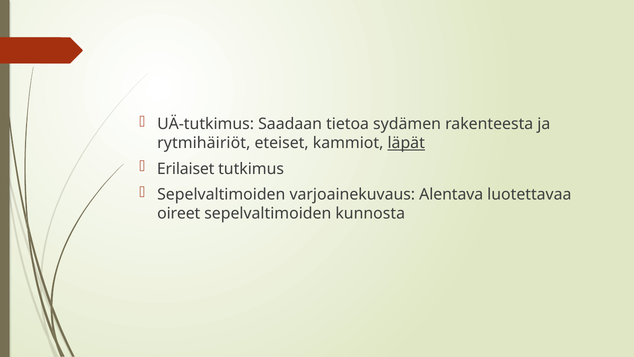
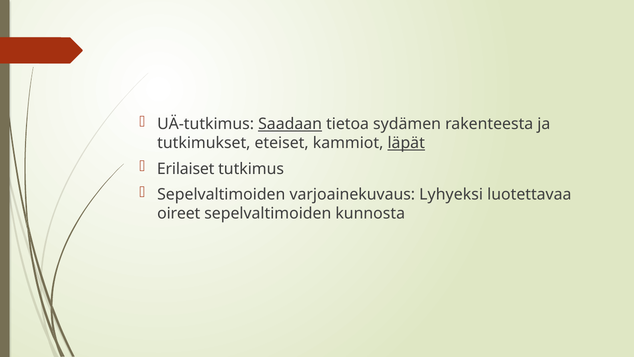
Saadaan underline: none -> present (290, 124)
rytmihäiriöt: rytmihäiriöt -> tutkimukset (204, 143)
Alentava: Alentava -> Lyhyeksi (451, 194)
